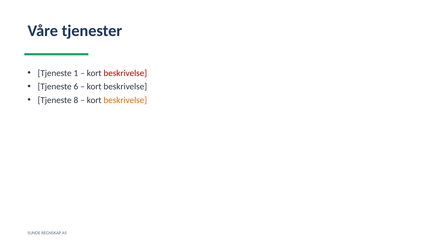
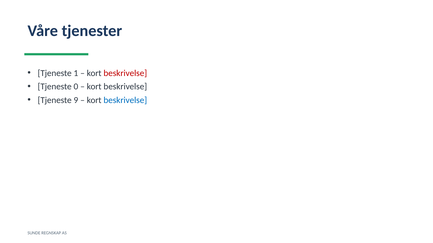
6: 6 -> 0 (76, 87)
8: 8 -> 9 (76, 100)
beskrivelse colour: orange -> blue (125, 100)
